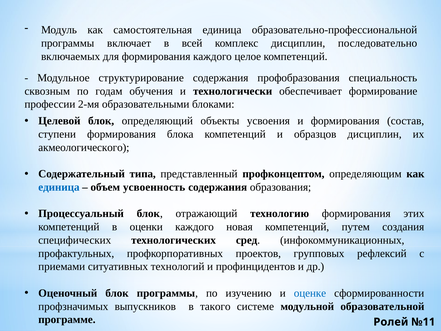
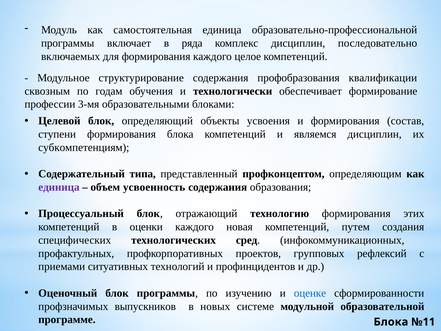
всей: всей -> ряда (192, 43)
специальность: специальность -> квалификации (383, 78)
2-мя: 2-мя -> 3-мя (89, 104)
образцов: образцов -> являемся (315, 134)
акмеологического: акмеологического -> субкомпетенциям (84, 147)
единица colour: blue -> purple (59, 187)
такого: такого -> новых (215, 306)
Ролей: Ролей -> Блока (391, 322)
